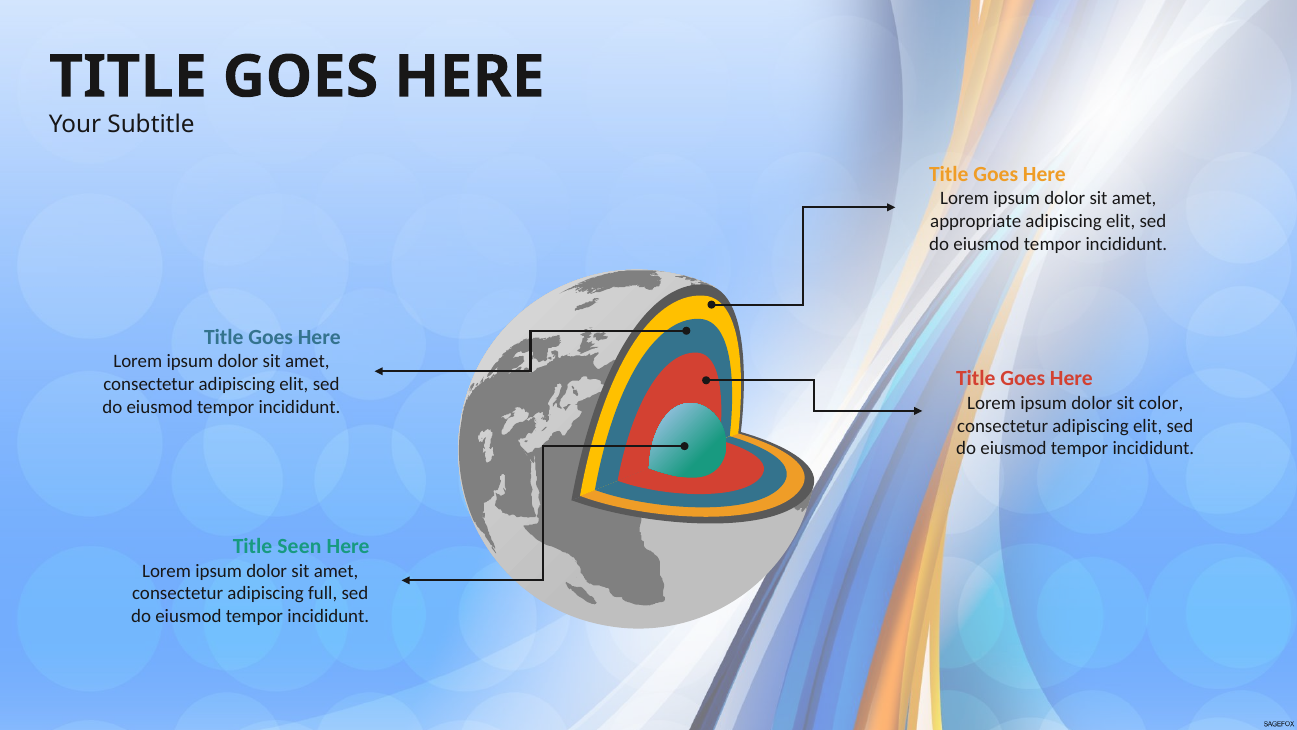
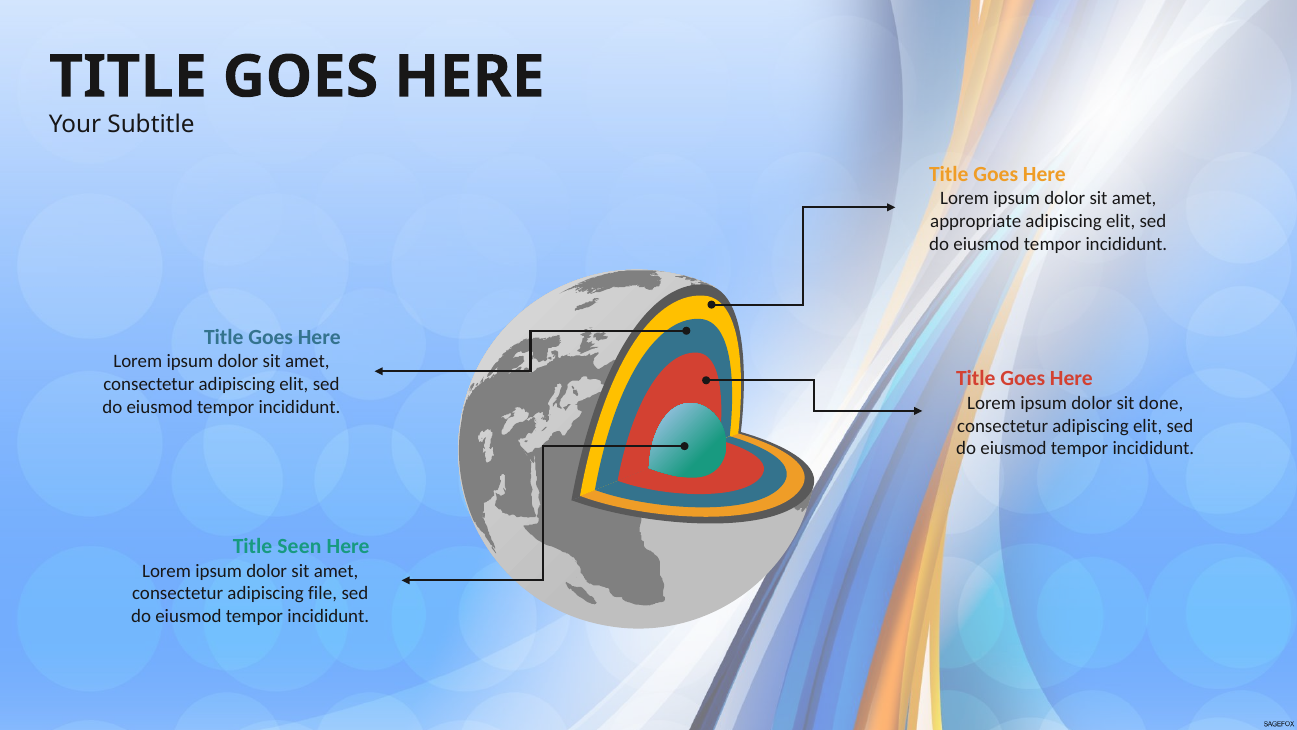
color: color -> done (1161, 403)
full: full -> file (323, 593)
